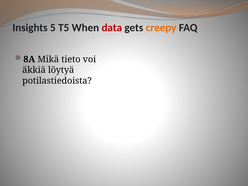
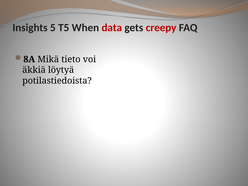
creepy colour: orange -> red (161, 28)
